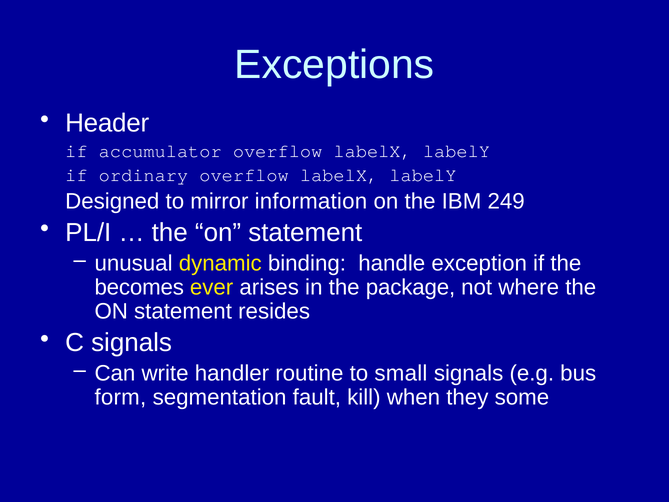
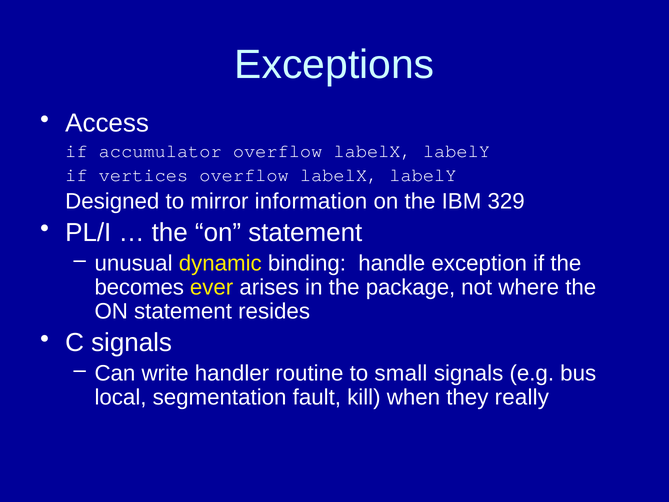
Header: Header -> Access (107, 123)
ordinary: ordinary -> vertices (143, 175)
249: 249 -> 329 (506, 201)
form: form -> local (121, 397)
some: some -> really (522, 397)
